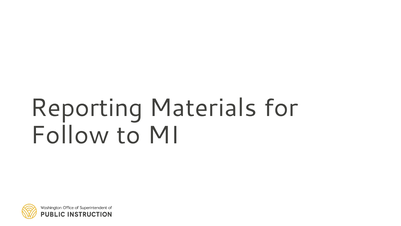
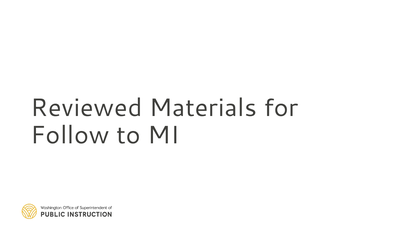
Reporting: Reporting -> Reviewed (86, 108)
